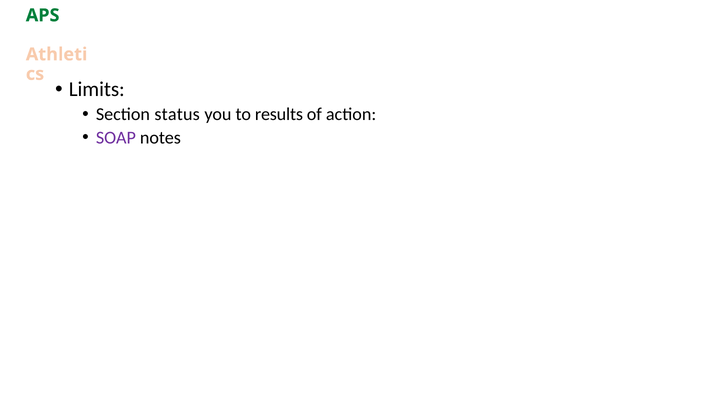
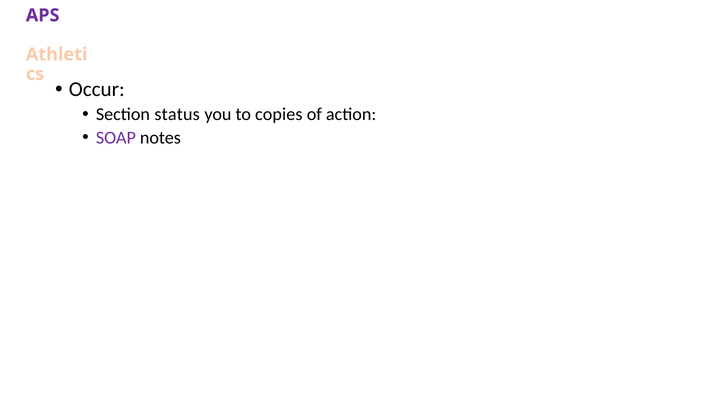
APS colour: green -> purple (43, 15)
Limits: Limits -> Occur (97, 89)
results: results -> copies (279, 114)
